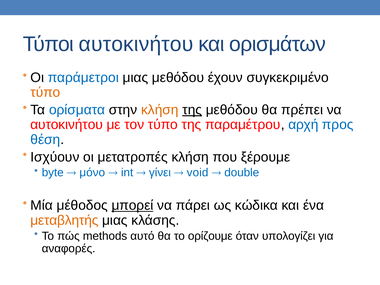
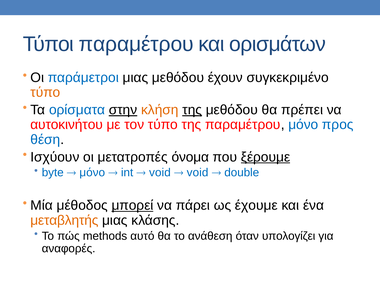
Τύποι αυτοκινήτου: αυτοκινήτου -> παραμέτρου (136, 44)
στην underline: none -> present (123, 110)
παραμέτρου αρχή: αρχή -> μόνο (303, 125)
μετατροπές κλήση: κλήση -> όνομα (190, 157)
ξέρουμε underline: none -> present (266, 157)
γίνει: γίνει -> void (160, 173)
κώδικα: κώδικα -> έχουμε (256, 205)
ορίζουμε: ορίζουμε -> ανάθεση (210, 236)
